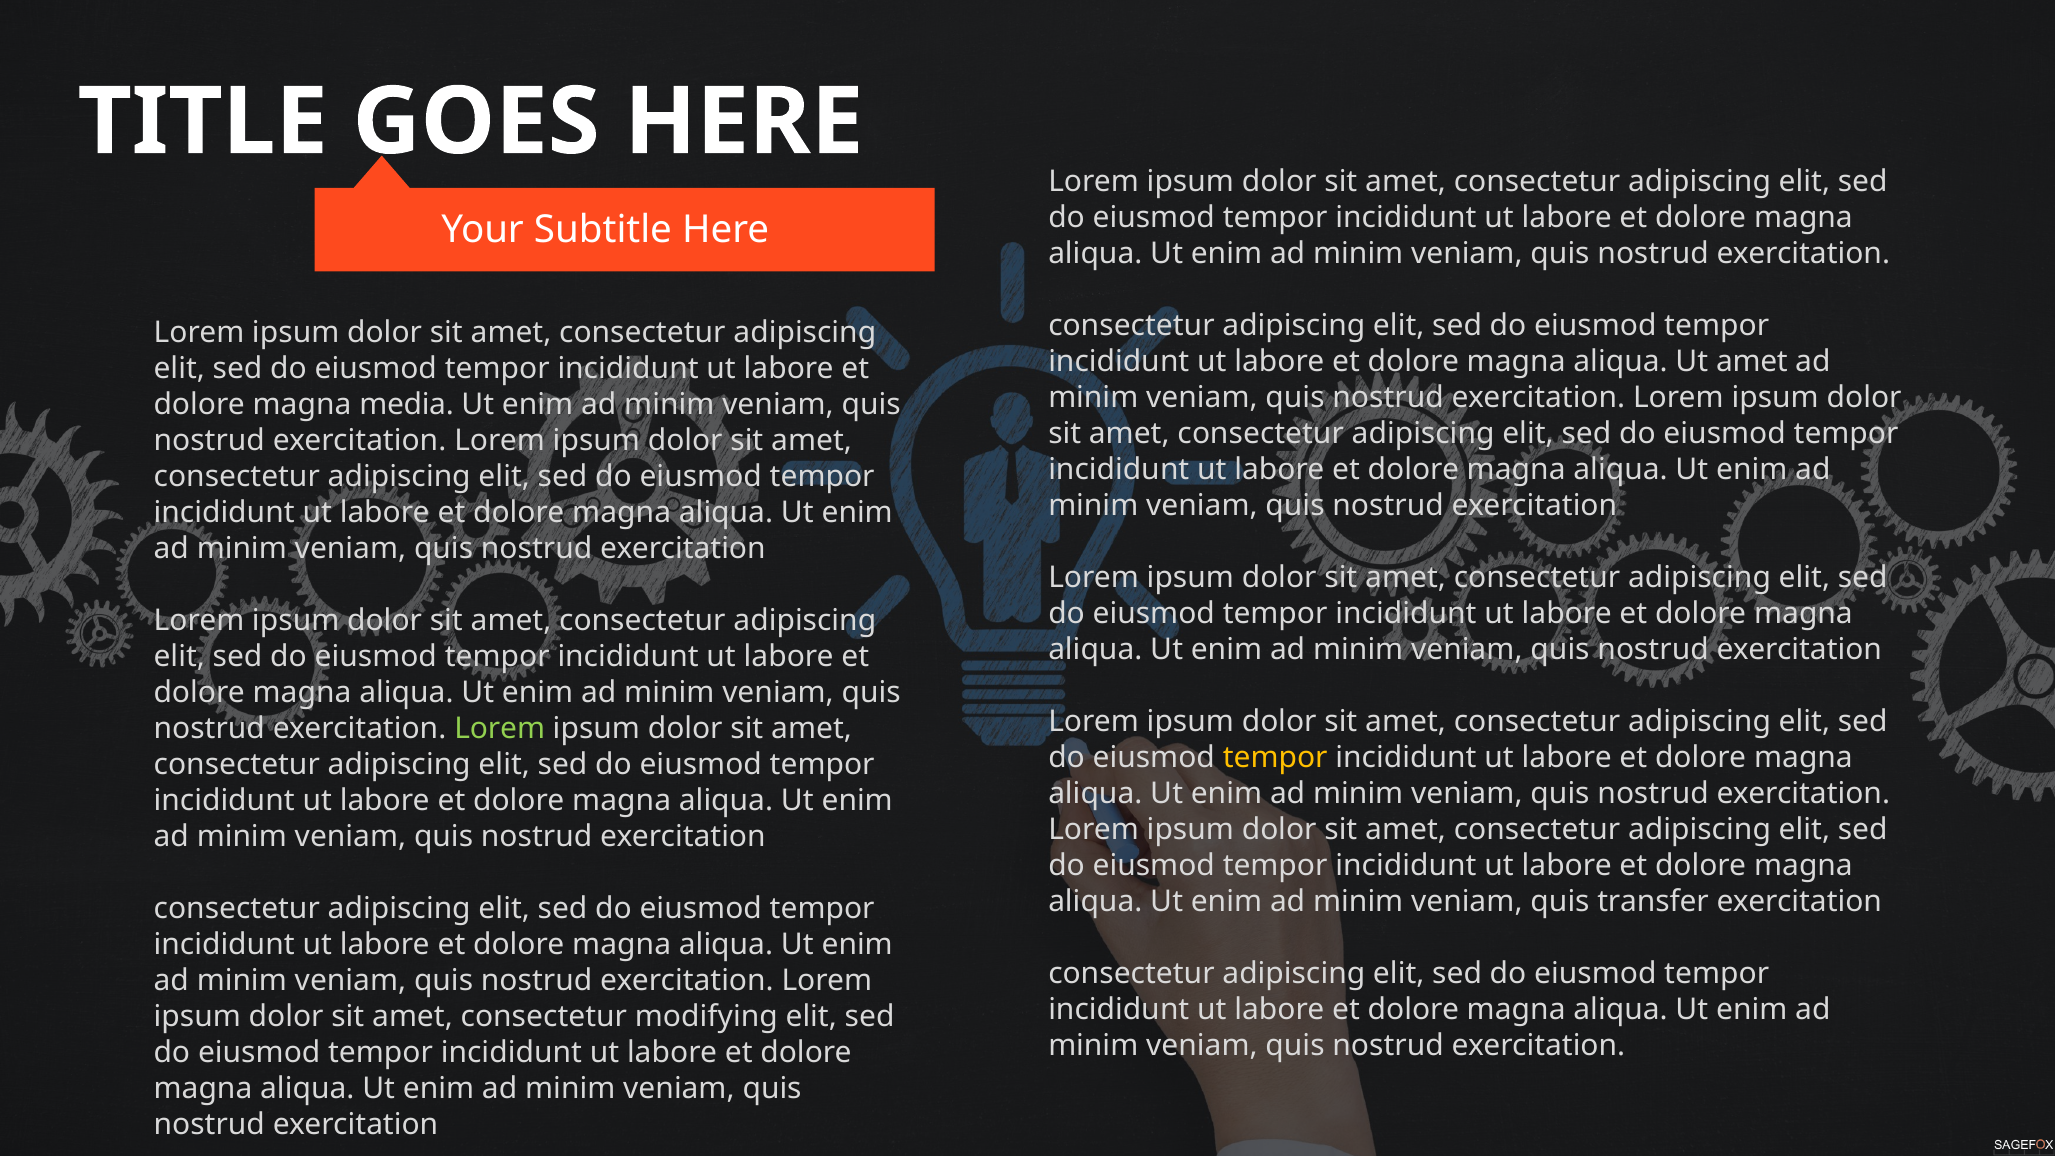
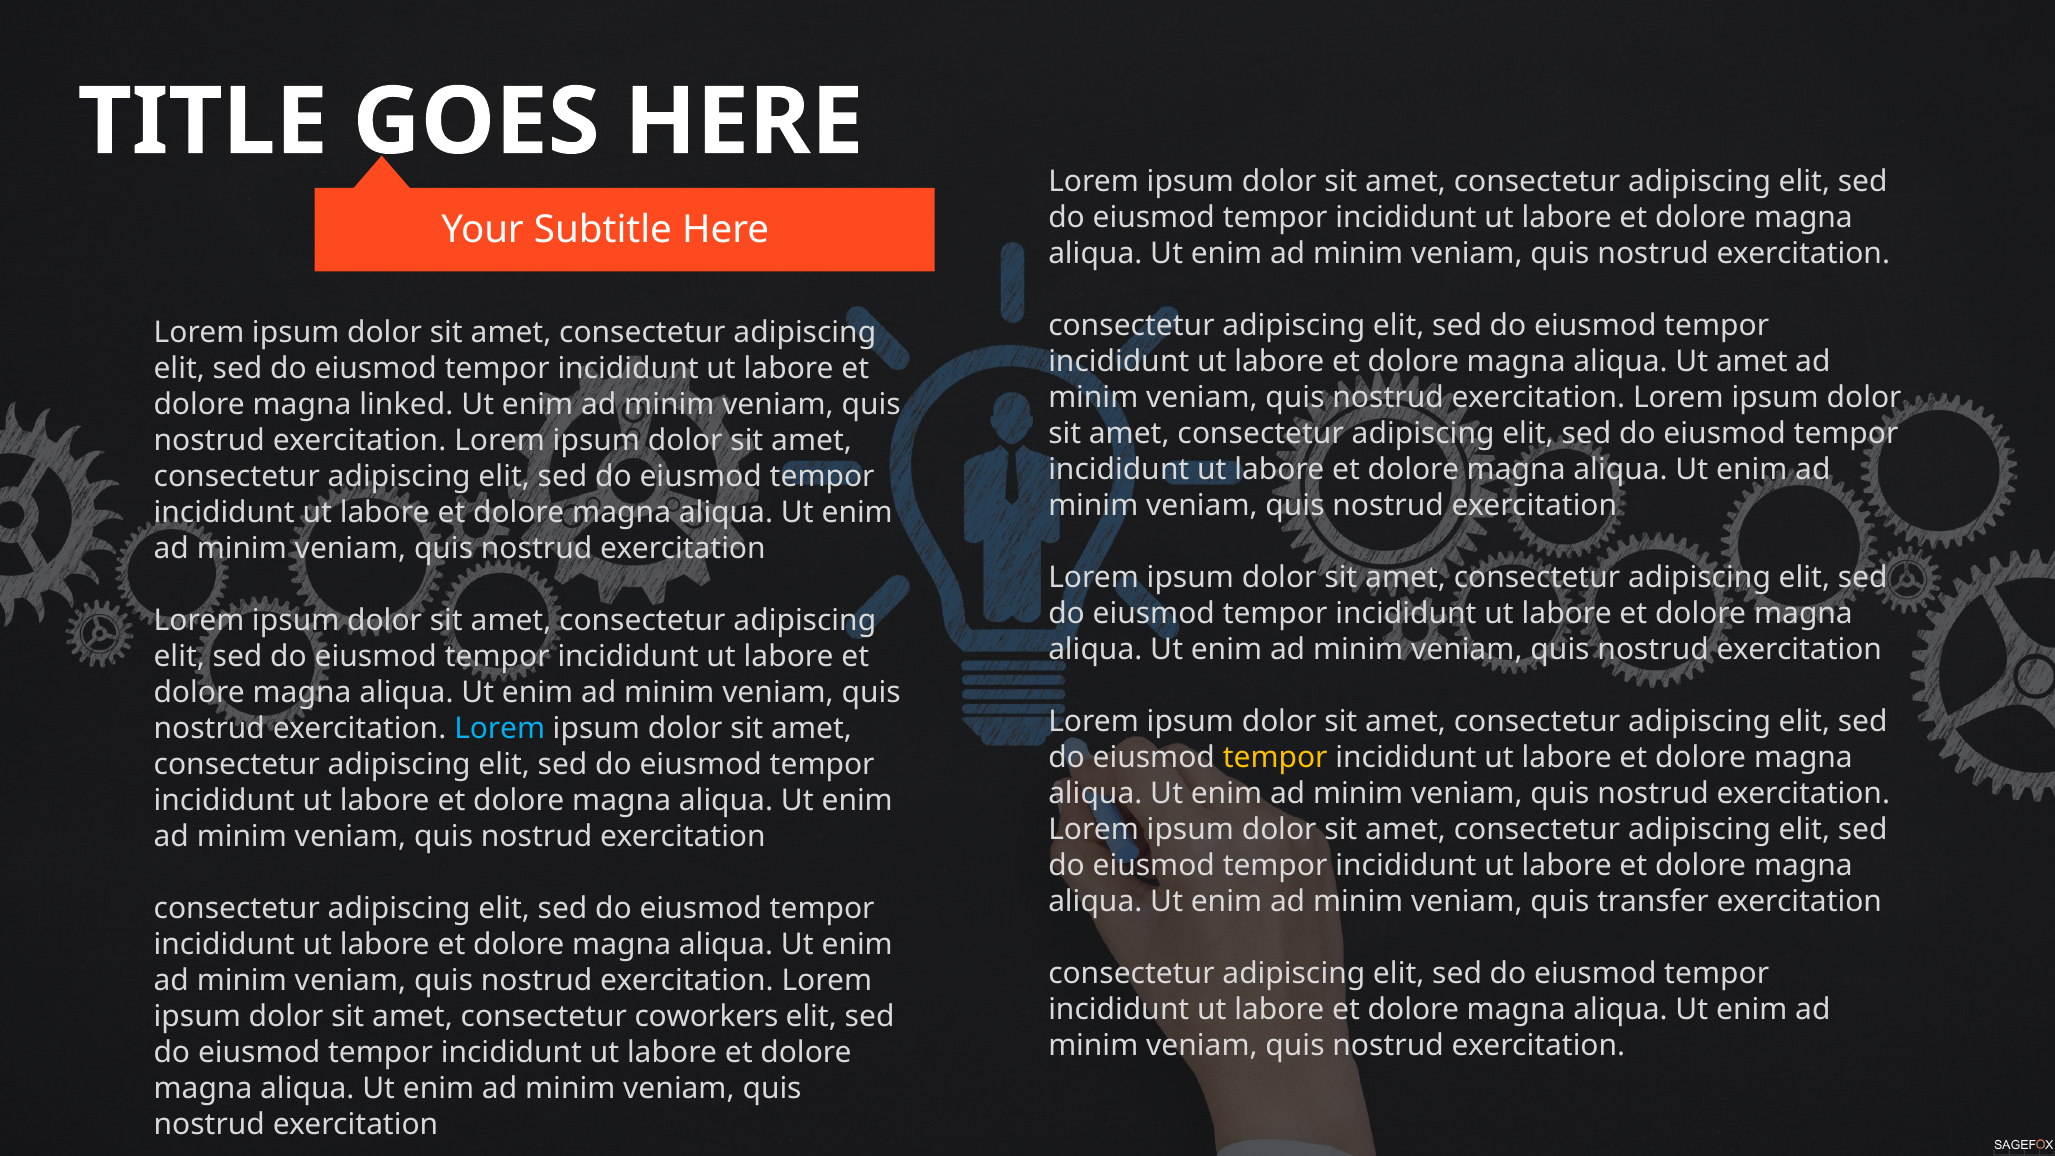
media: media -> linked (406, 405)
Lorem colour: light green -> light blue (500, 729)
modifying: modifying -> coworkers (707, 1016)
